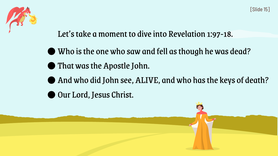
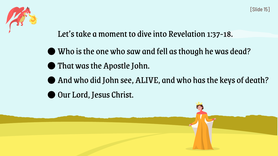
1:97-18: 1:97-18 -> 1:37-18 (220, 34)
